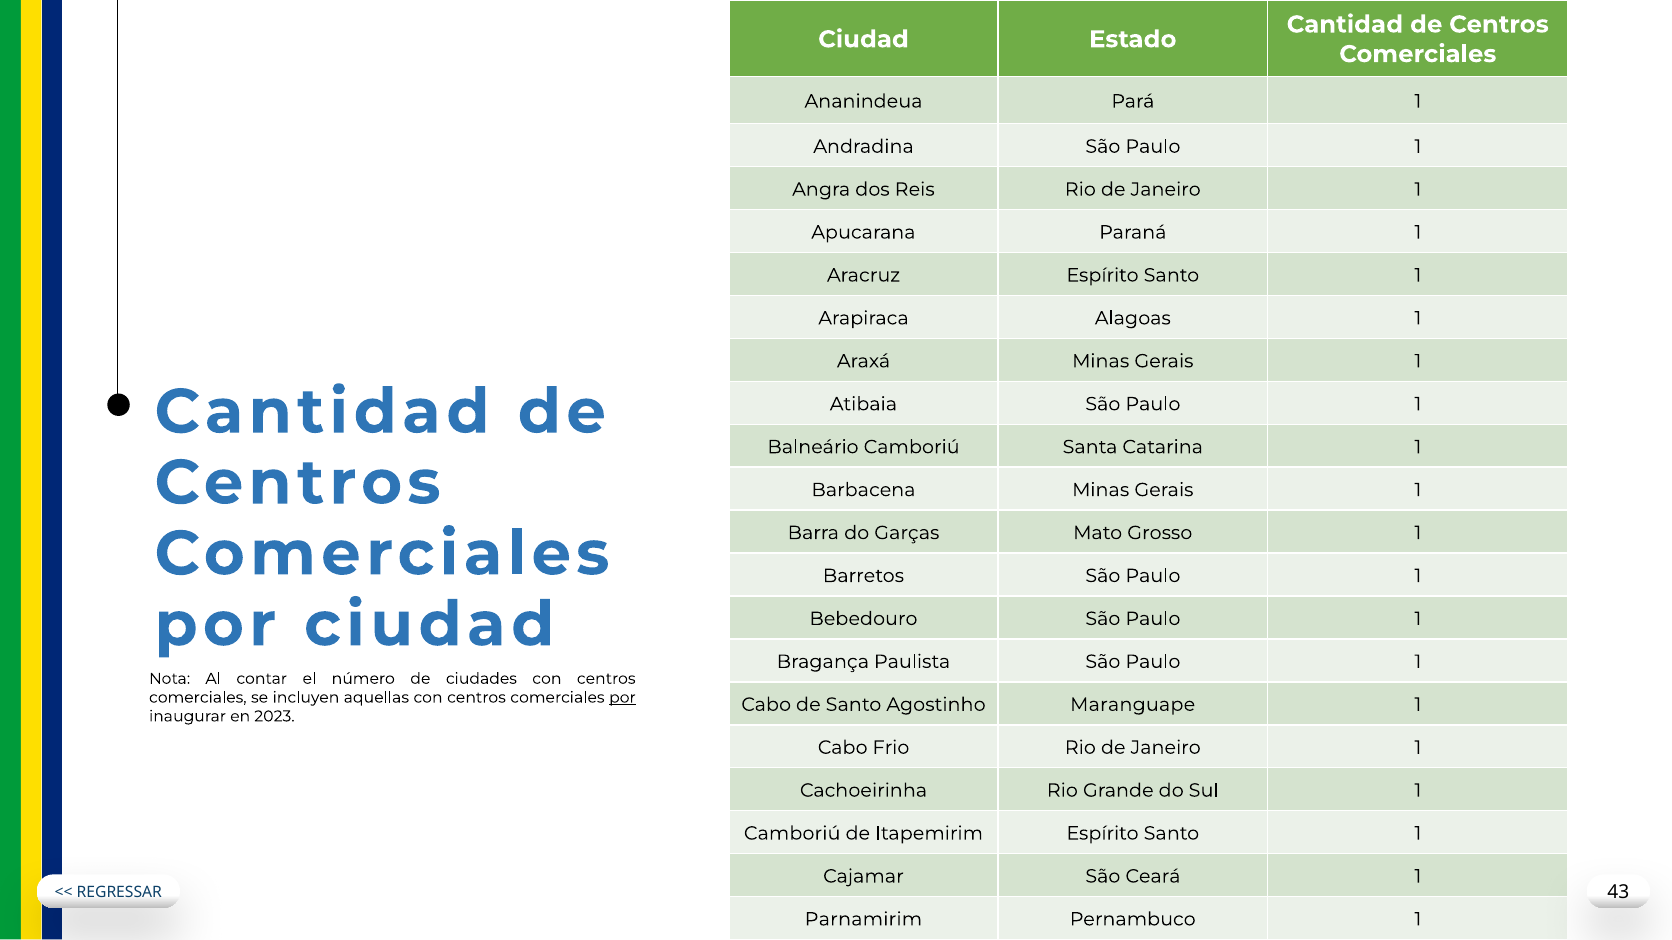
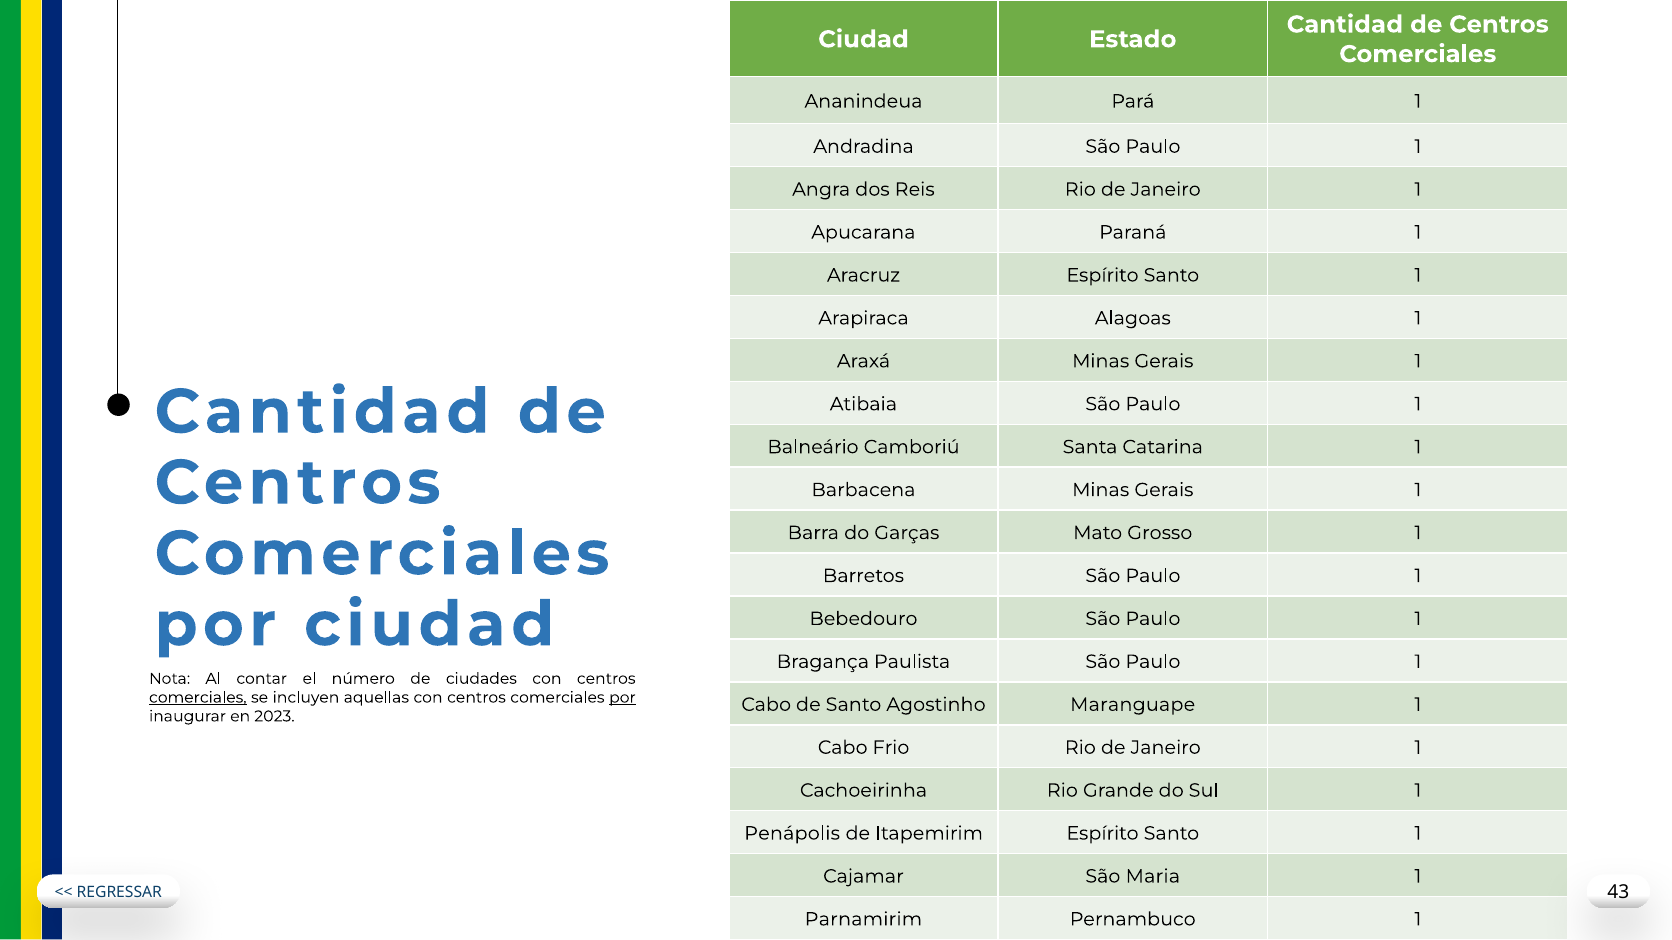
comerciales underline: none -> present (198, 698)
Camboriú: Camboriú -> Penápolis (792, 834)
Ceará: Ceará -> Maria (1153, 877)
